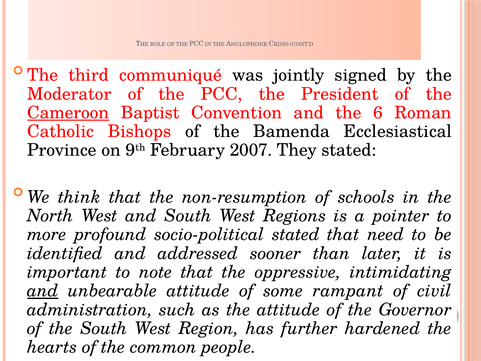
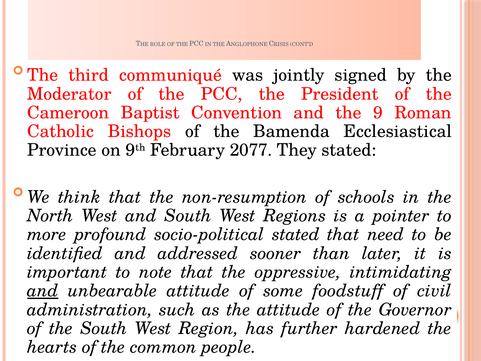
Cameroon underline: present -> none (68, 113)
6: 6 -> 9 (378, 113)
2007: 2007 -> 2077 (251, 150)
rampant: rampant -> foodstuff (348, 291)
